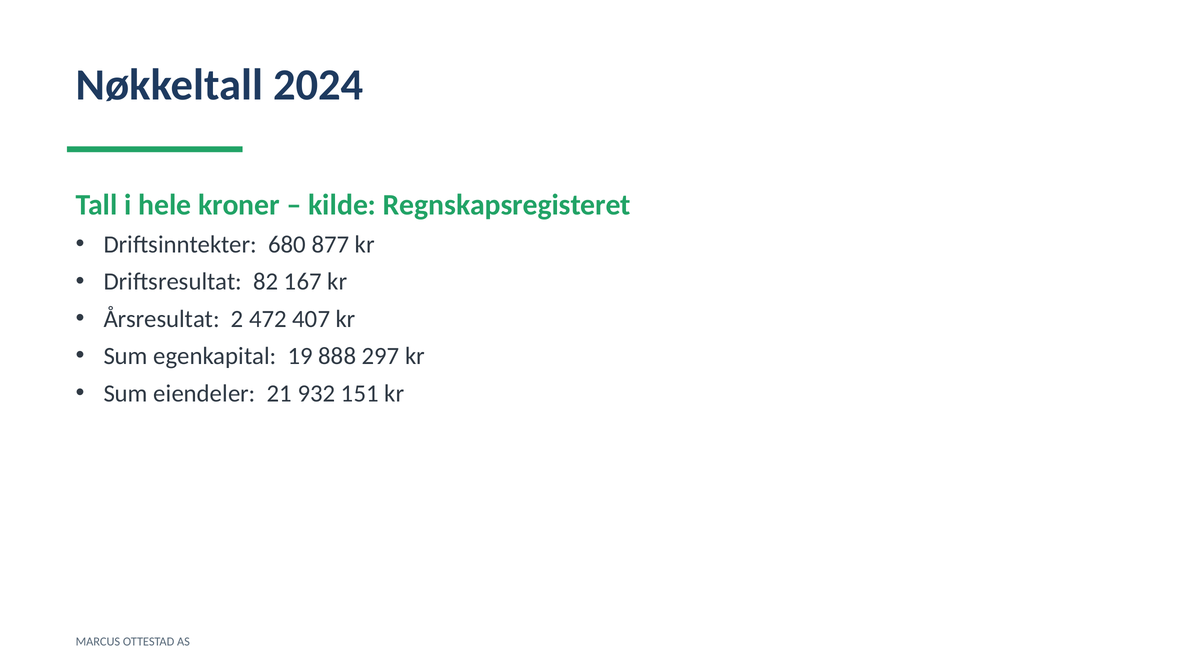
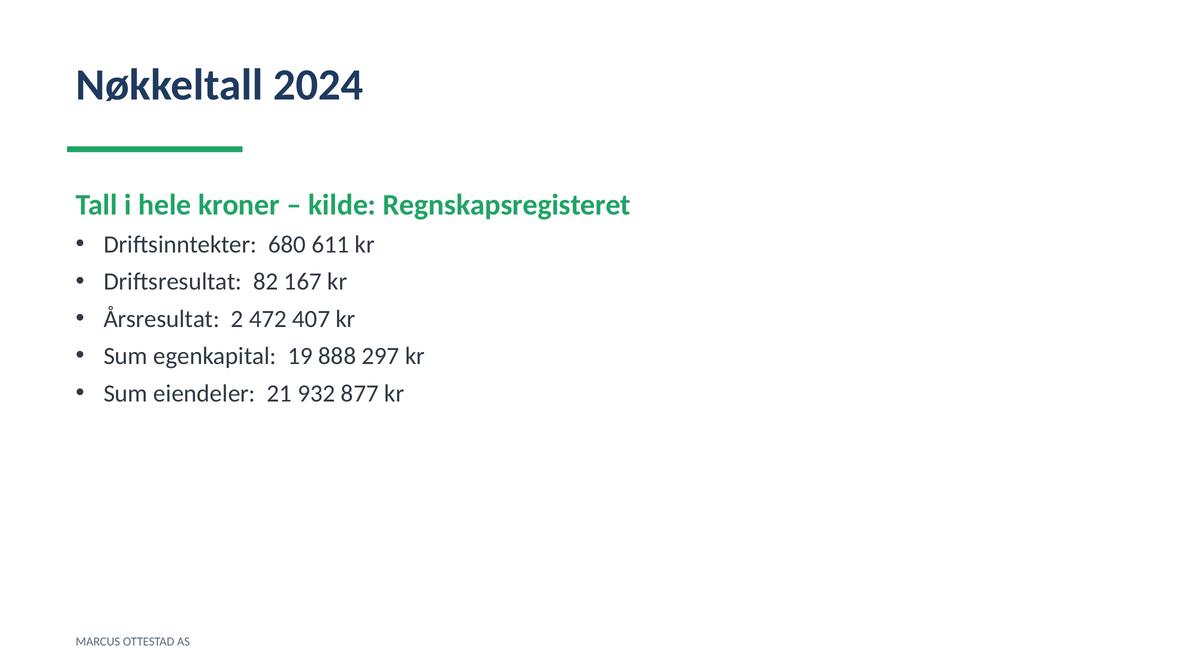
877: 877 -> 611 (330, 245)
151: 151 -> 877 (360, 394)
